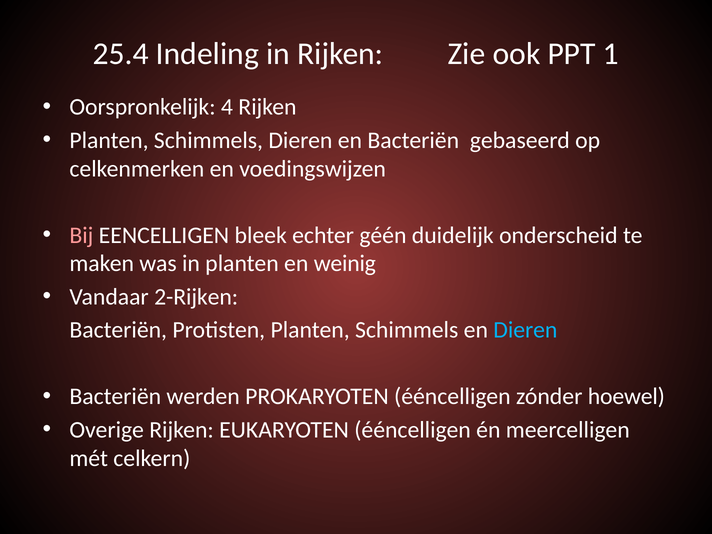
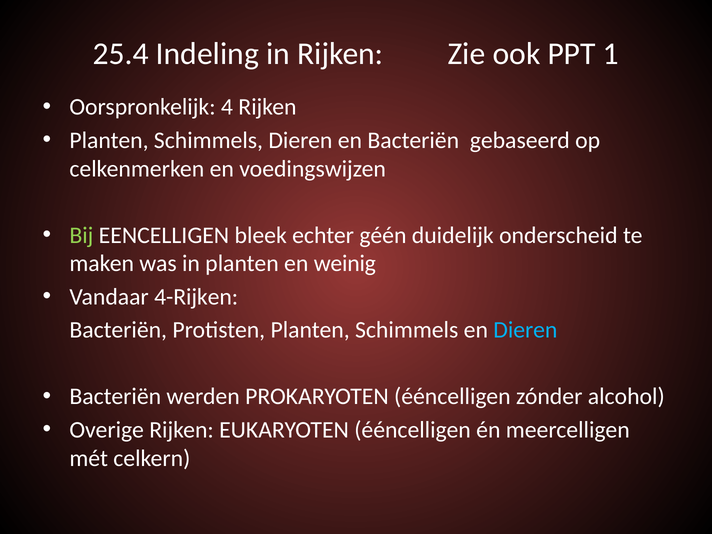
Bij colour: pink -> light green (81, 235)
2-Rijken: 2-Rijken -> 4-Rijken (196, 297)
hoewel: hoewel -> alcohol (626, 397)
